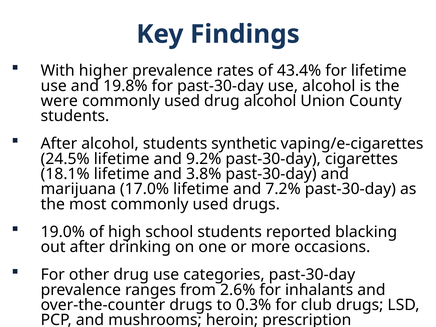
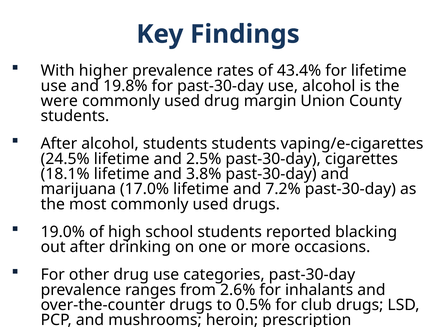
drug alcohol: alcohol -> margin (270, 101)
students synthetic: synthetic -> students (244, 144)
9.2%: 9.2% -> 2.5% (204, 159)
0.3%: 0.3% -> 0.5% (254, 305)
